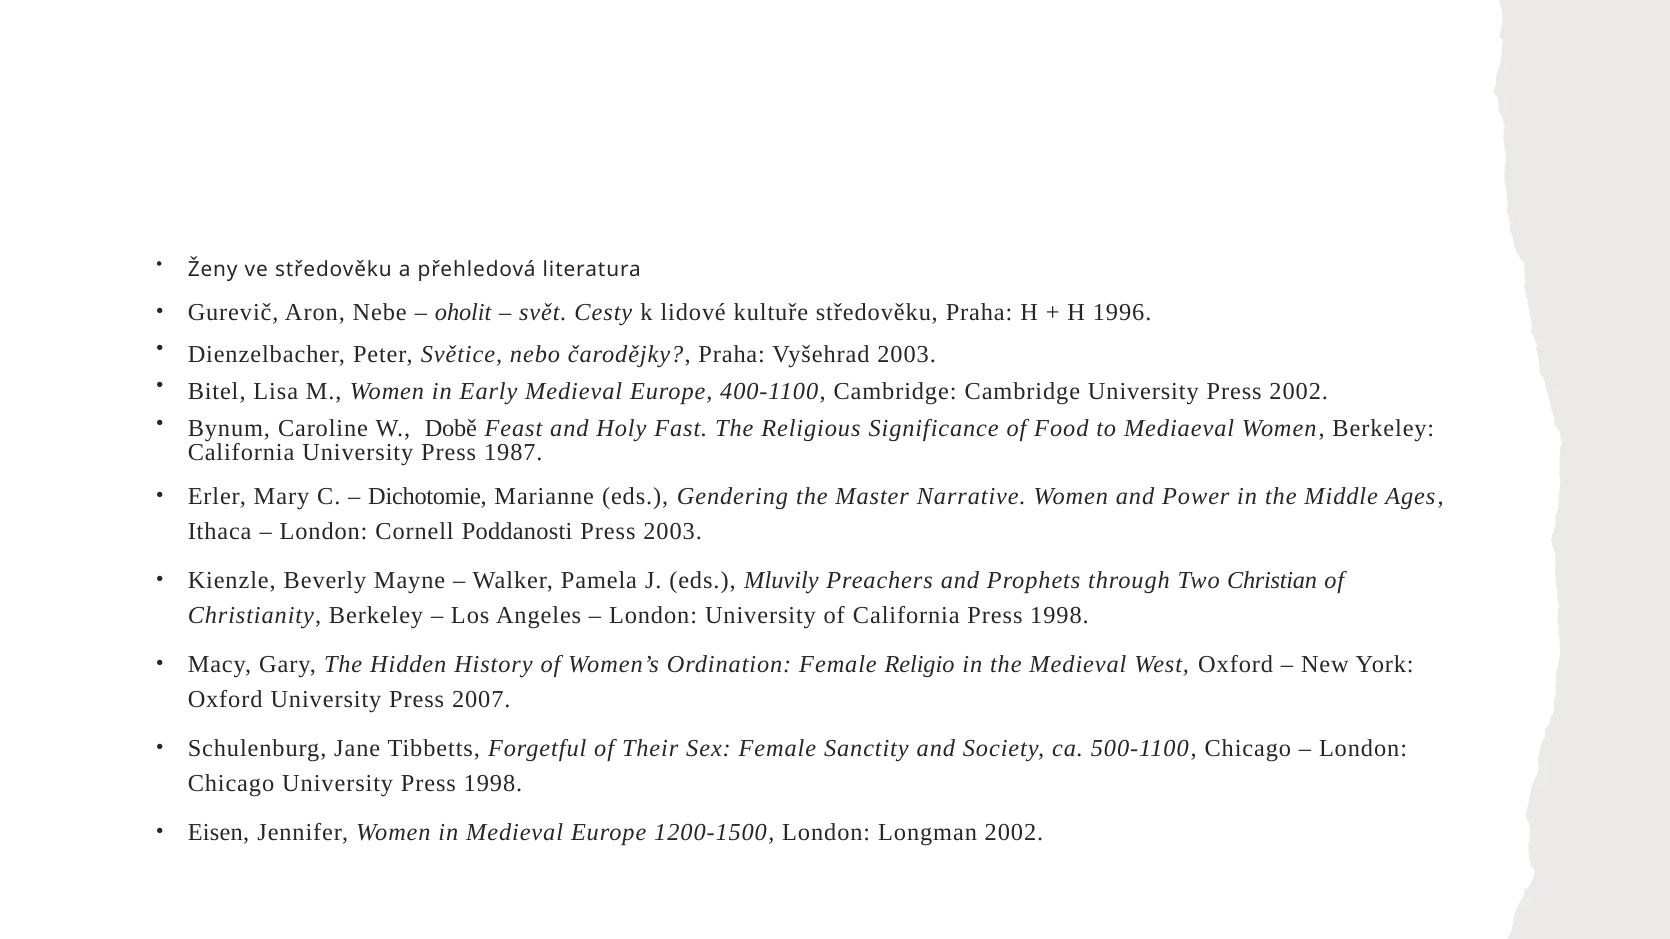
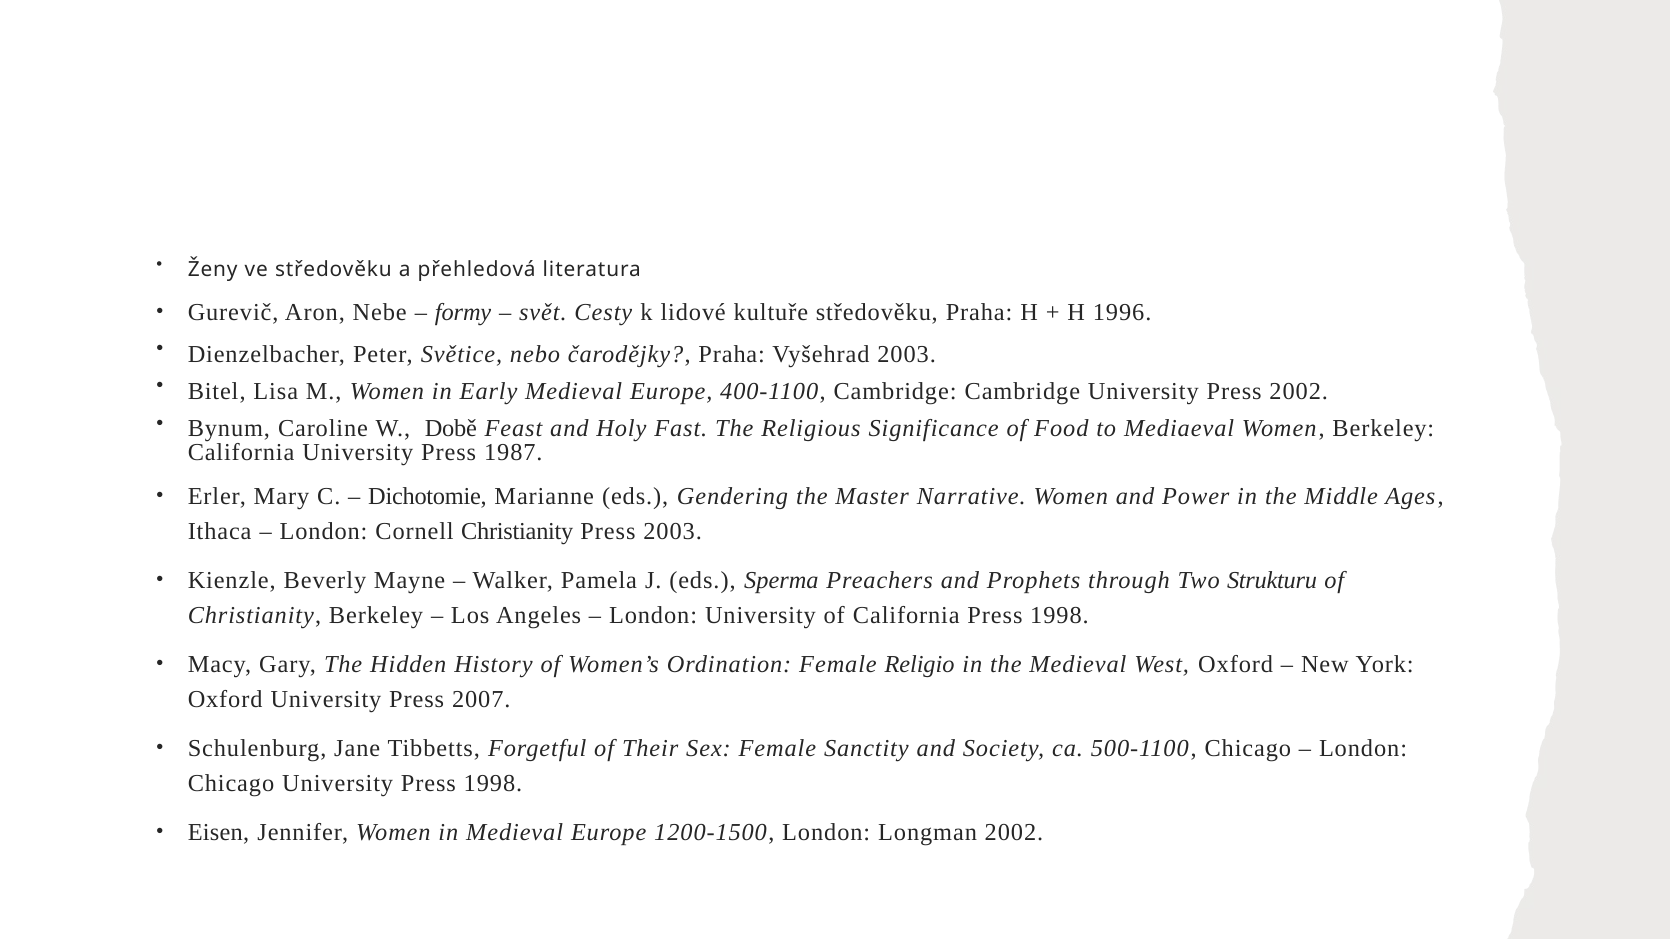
oholit: oholit -> formy (463, 312)
Cornell Poddanosti: Poddanosti -> Christianity (517, 532)
Mluvily: Mluvily -> Sperma (781, 581)
Christian: Christian -> Strukturu (1272, 581)
